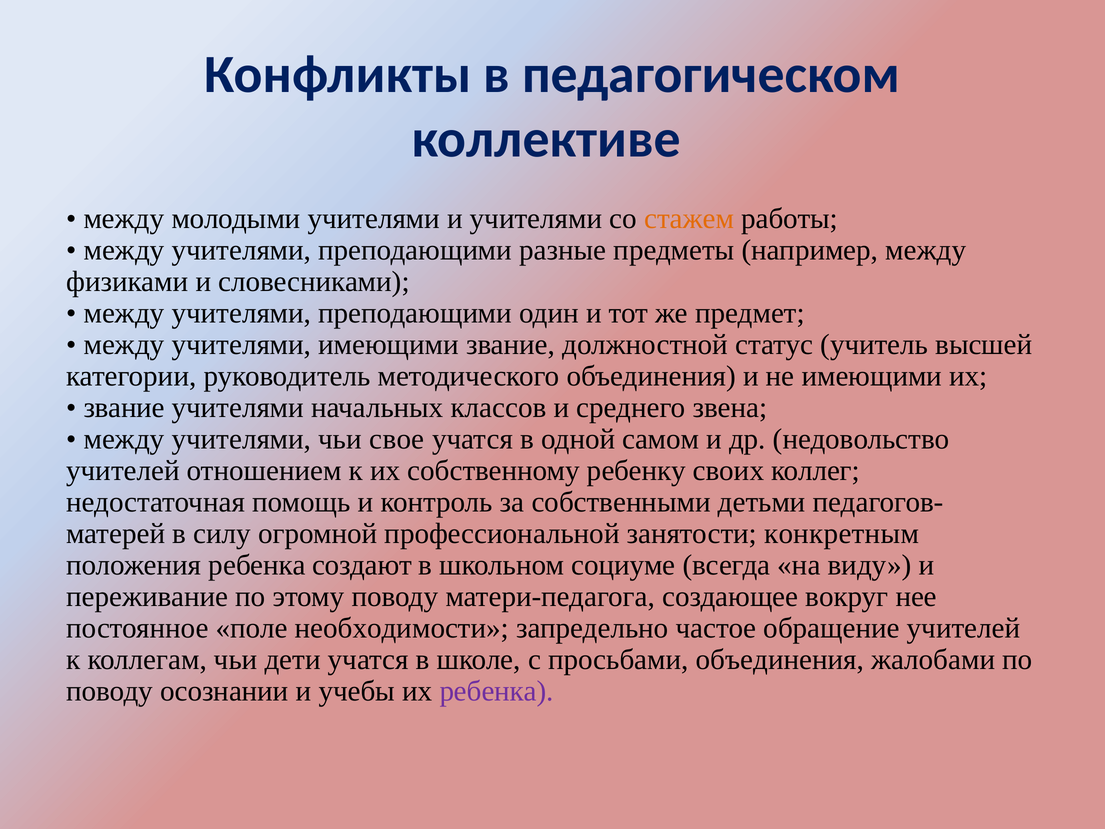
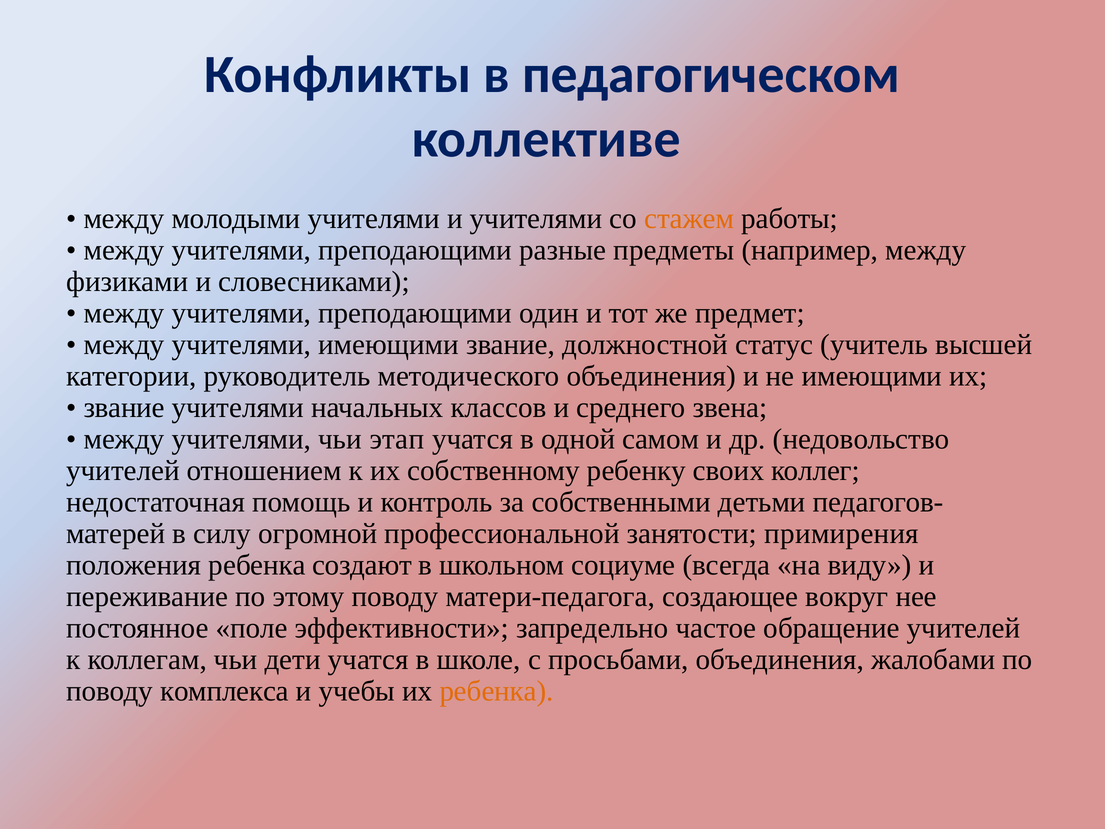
свое: свое -> этап (397, 439)
конкретным: конкретным -> примирения (842, 533)
необходимости: необходимости -> эффективности (402, 628)
осознании: осознании -> комплекса (224, 691)
ребенка colour: purple -> orange (497, 691)
